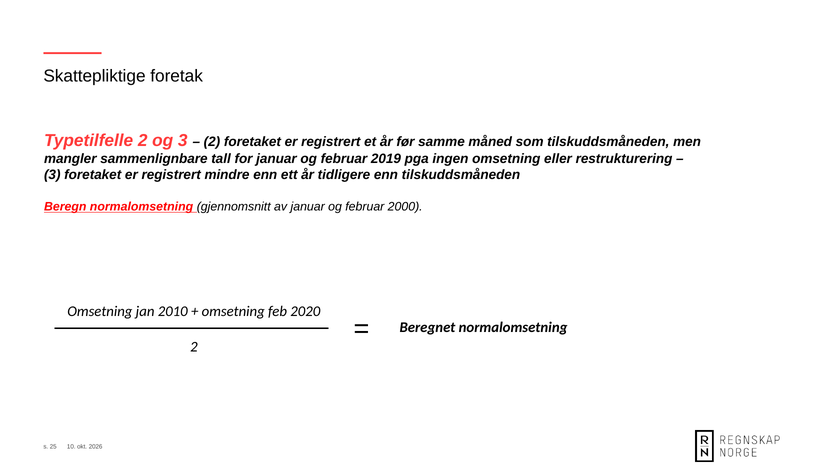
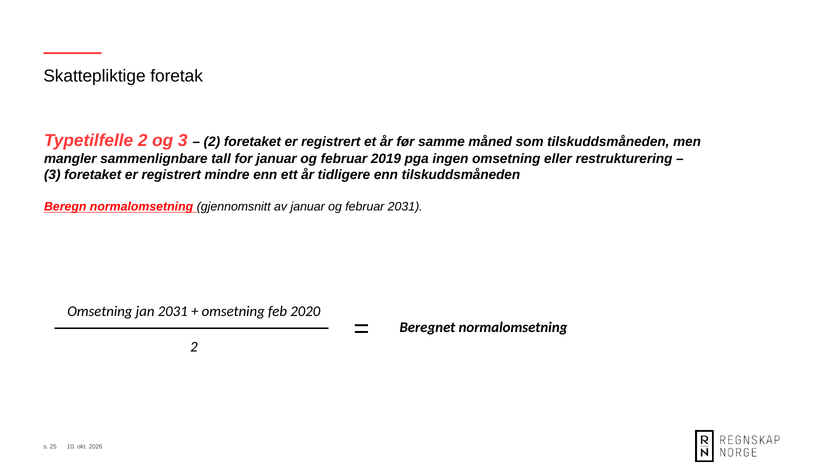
februar 2000: 2000 -> 2031 (405, 206)
jan 2010: 2010 -> 2031 (173, 311)
